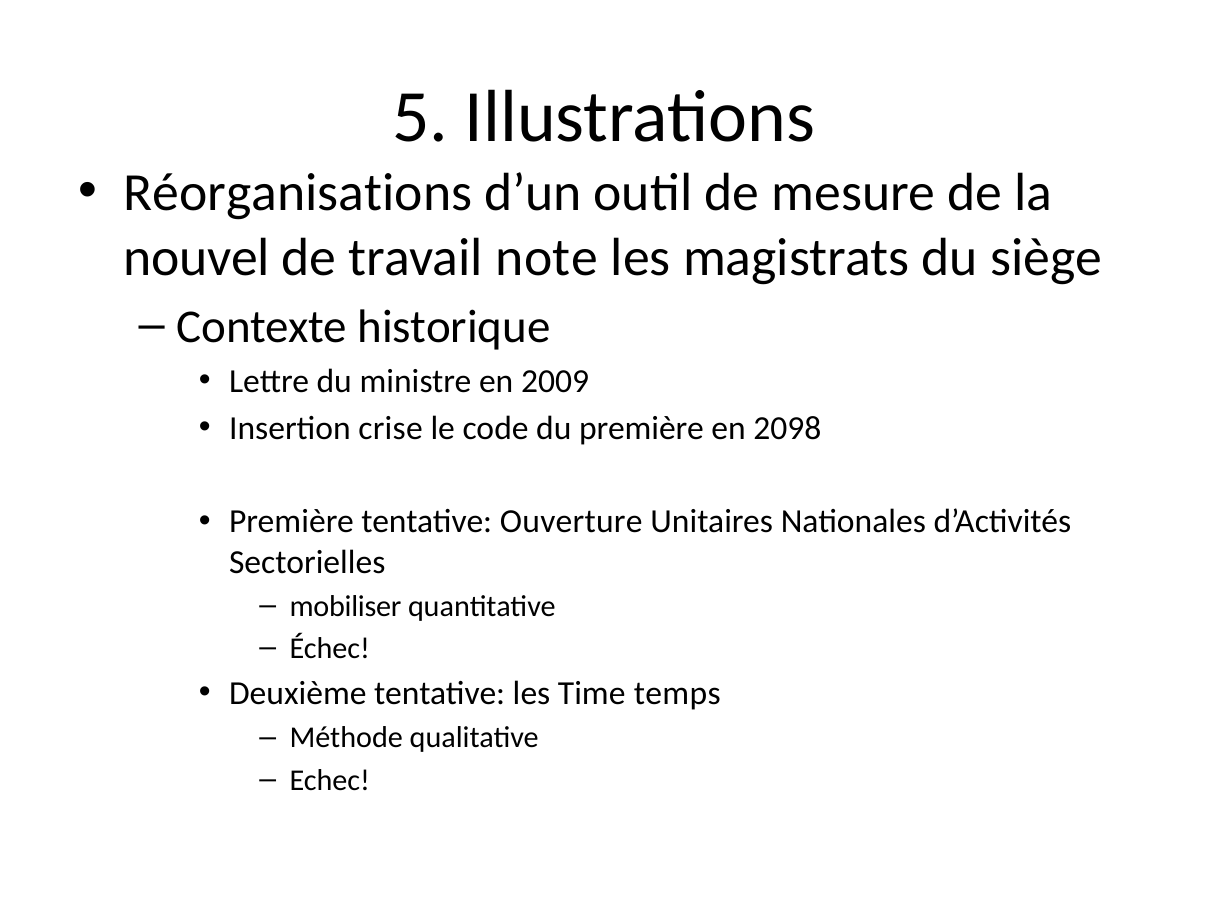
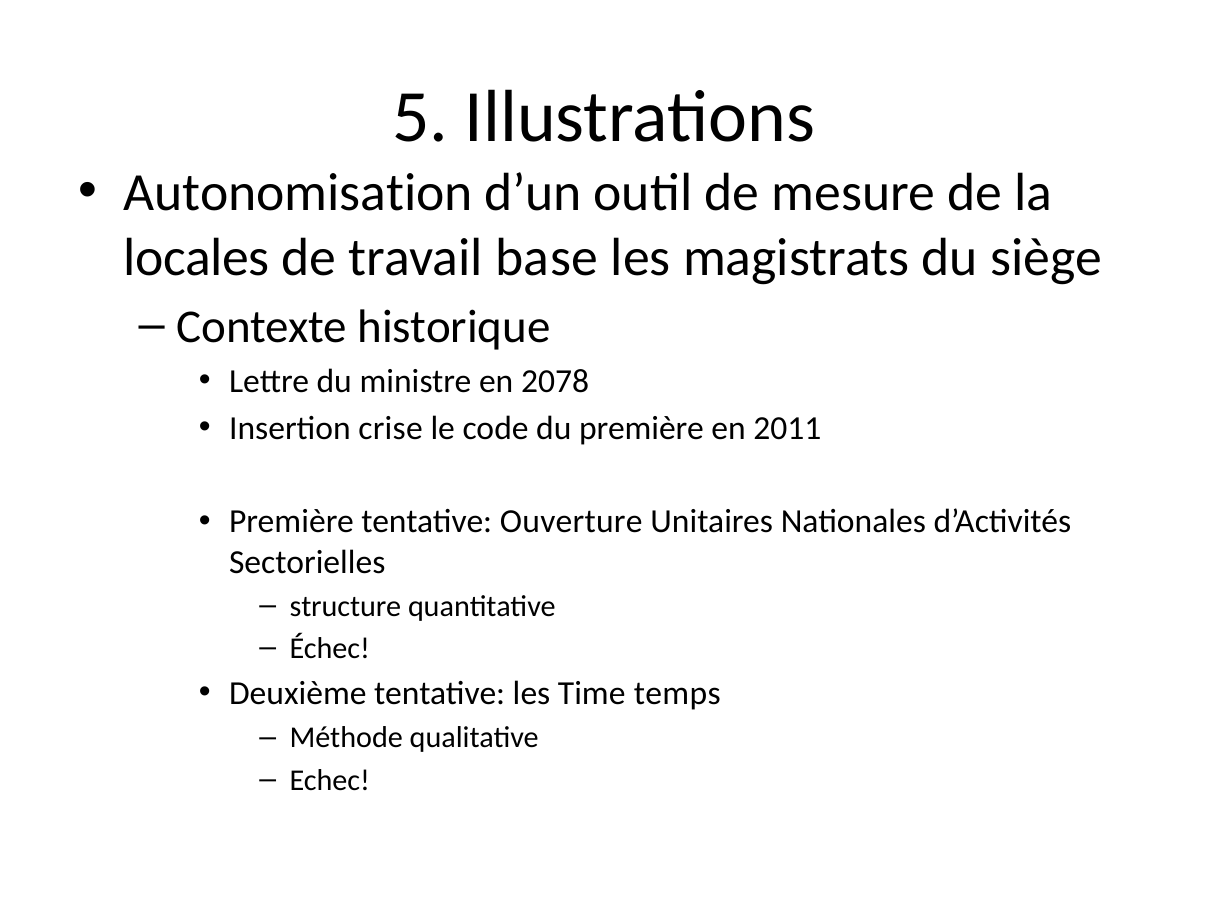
Réorganisations: Réorganisations -> Autonomisation (298, 193)
nouvel: nouvel -> locales (197, 257)
note: note -> base (547, 257)
2009: 2009 -> 2078 (555, 381)
2098: 2098 -> 2011 (787, 428)
mobiliser: mobiliser -> structure (345, 606)
